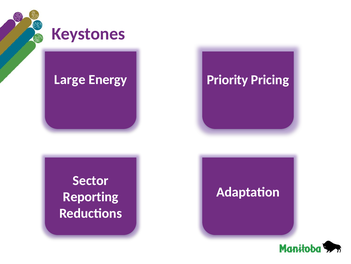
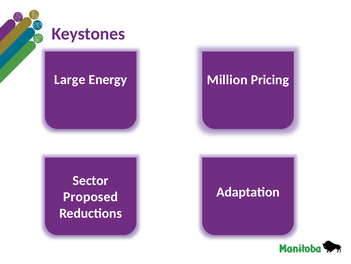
Priority: Priority -> Million (227, 80)
Reporting: Reporting -> Proposed (91, 196)
